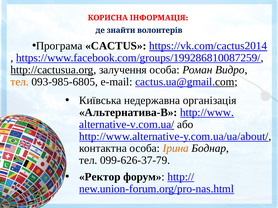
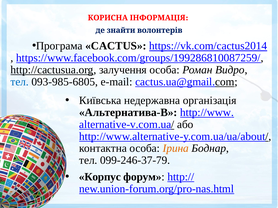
тел colour: orange -> blue (20, 82)
099-626-37-79: 099-626-37-79 -> 099-246-37-79 (135, 161)
Ректор: Ректор -> Корпус (100, 177)
